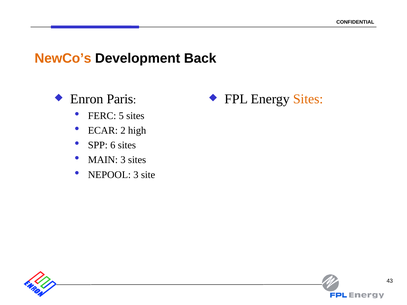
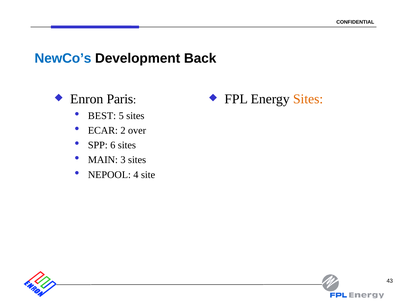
NewCo’s colour: orange -> blue (63, 58)
FERC: FERC -> BEST (102, 116)
high: high -> over (137, 131)
NEPOOL 3: 3 -> 4 (136, 175)
